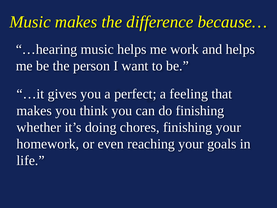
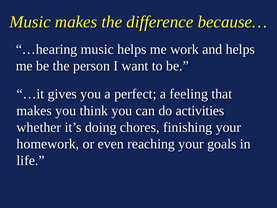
do finishing: finishing -> activities (200, 111)
